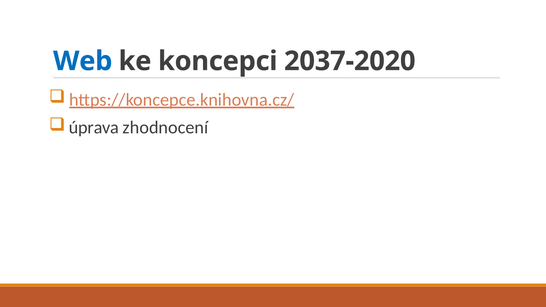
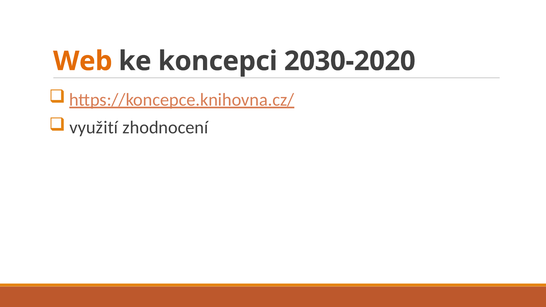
Web colour: blue -> orange (83, 61)
2037-2020: 2037-2020 -> 2030-2020 (350, 61)
úprava: úprava -> využití (94, 127)
